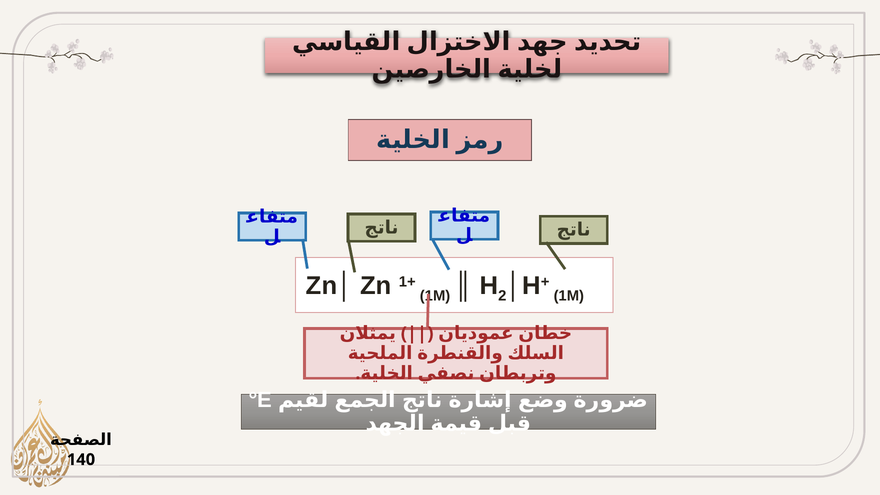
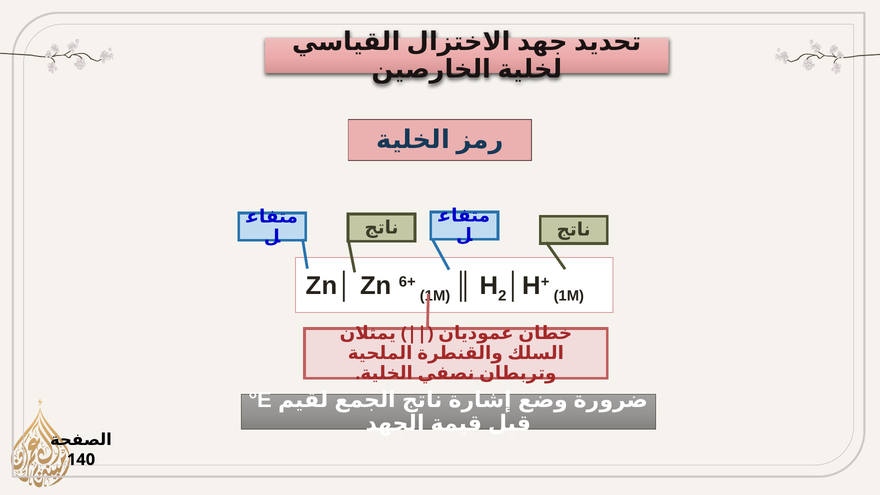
1+: 1+ -> 6+ (407, 282)
